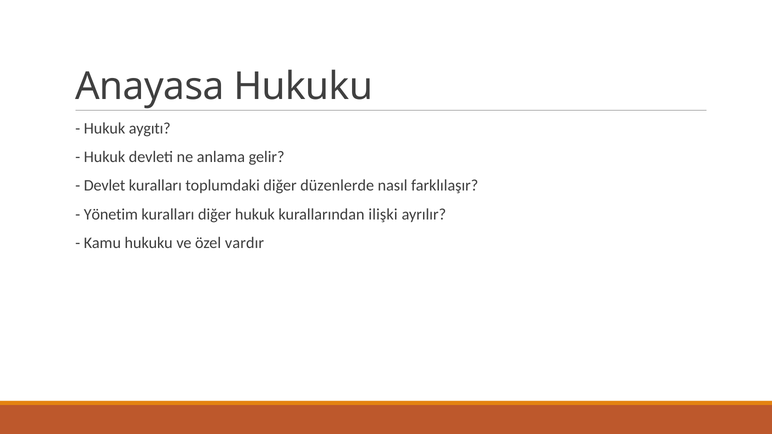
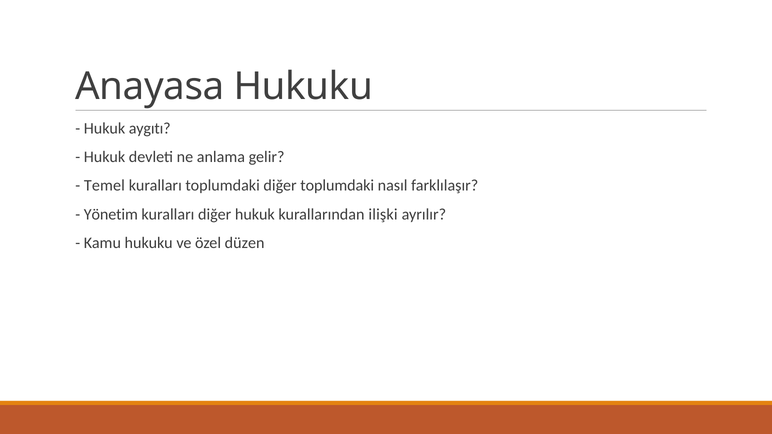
Devlet: Devlet -> Temel (104, 186)
diğer düzenlerde: düzenlerde -> toplumdaki (337, 186)
vardır: vardır -> düzen (245, 243)
